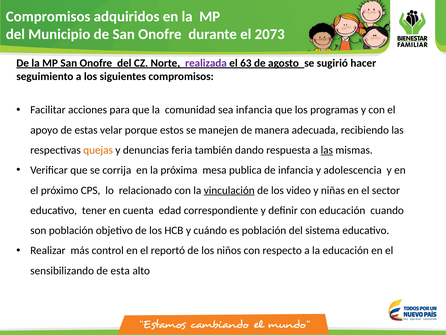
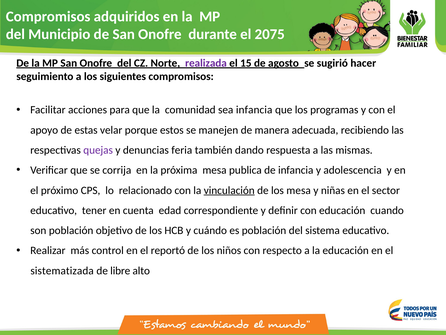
2073: 2073 -> 2075 (270, 34)
63: 63 -> 15 (246, 63)
quejas colour: orange -> purple (98, 150)
las underline: present -> none (327, 150)
los video: video -> mesa (299, 190)
sensibilizando: sensibilizando -> sistematizada (62, 270)
esta: esta -> libre (120, 270)
